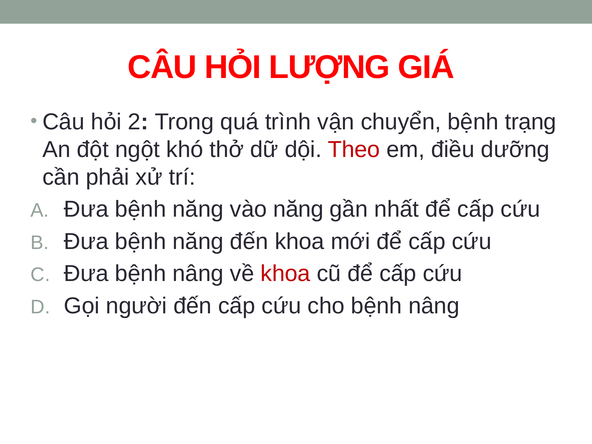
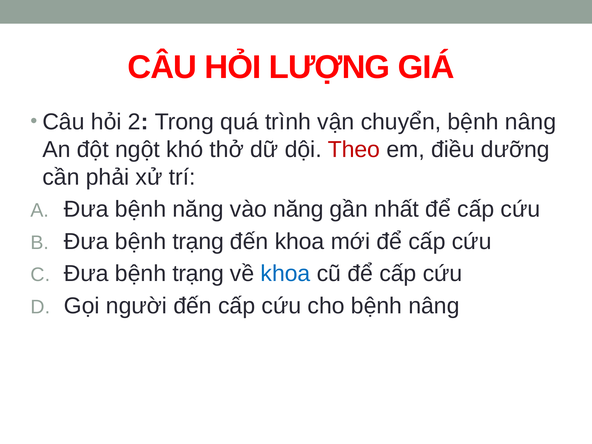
chuyển bệnh trạng: trạng -> nâng (531, 122)
năng: năng -> trạng (198, 241)
nâng: nâng -> trạng (198, 274)
khoa colour: red -> blue (286, 274)
